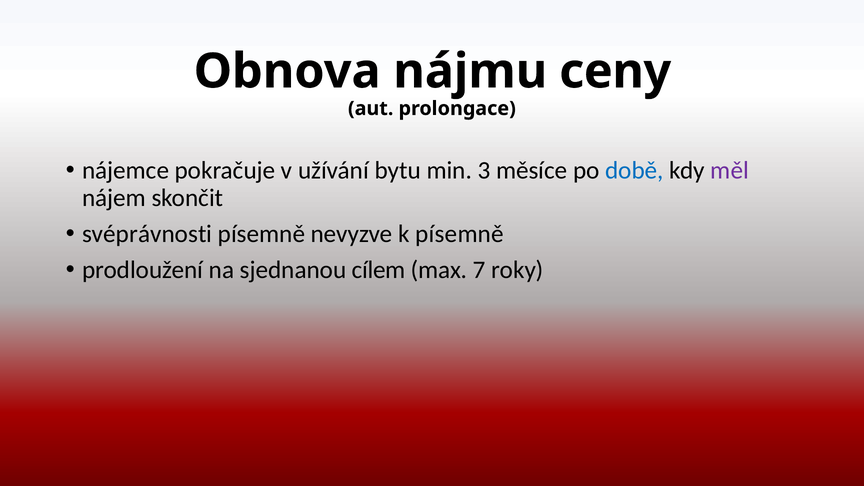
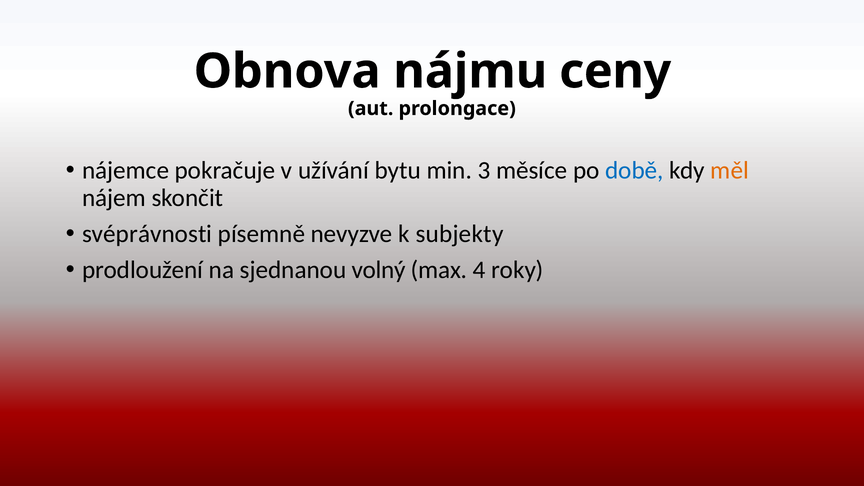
měl colour: purple -> orange (730, 170)
k písemně: písemně -> subjekty (460, 234)
cílem: cílem -> volný (379, 270)
7: 7 -> 4 (479, 270)
